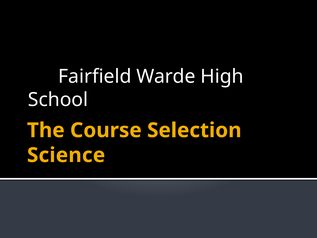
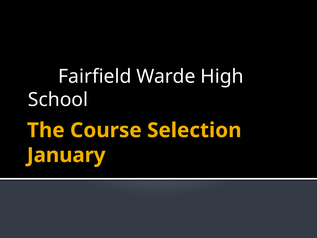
Science: Science -> January (66, 155)
